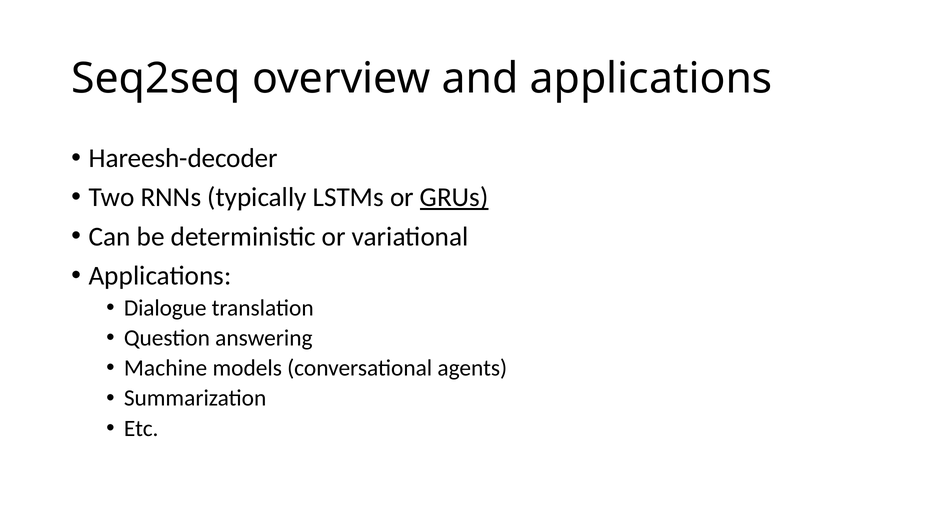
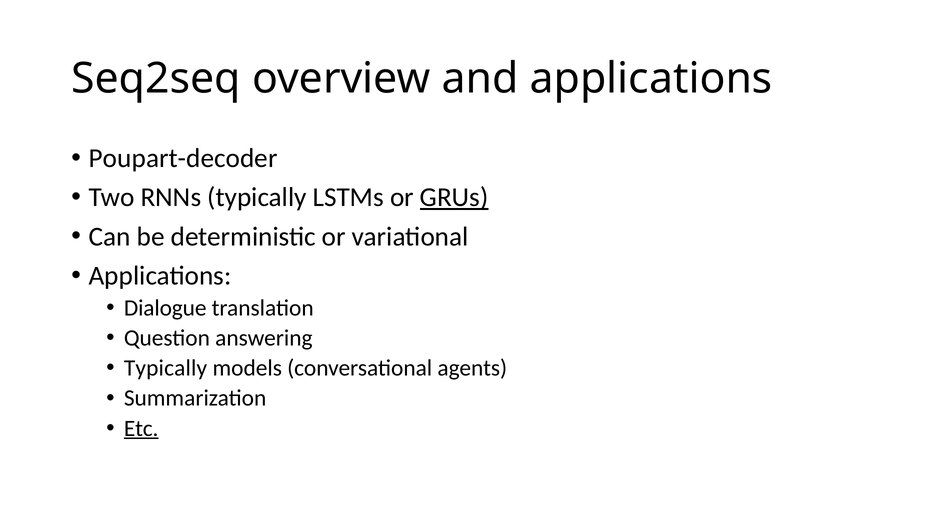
Hareesh-decoder: Hareesh-decoder -> Poupart-decoder (183, 158)
Machine: Machine -> Typically (166, 368)
Etc underline: none -> present (141, 428)
